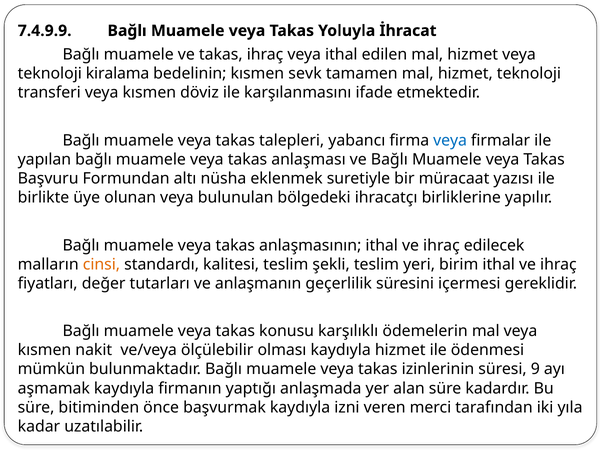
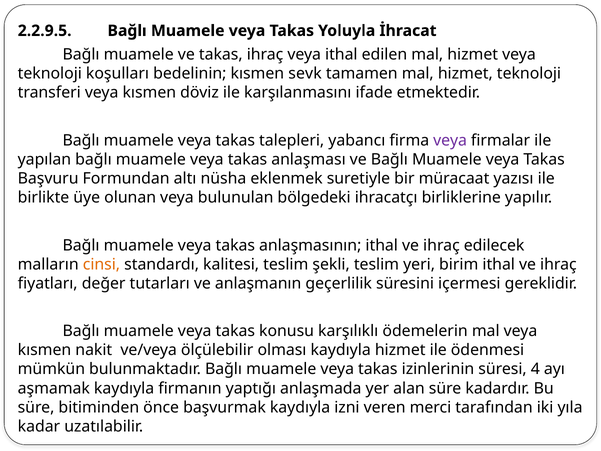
7.4.9.9: 7.4.9.9 -> 2.2.9.5 (45, 31)
kiralama: kiralama -> koşulları (118, 74)
veya colour: blue -> purple (450, 140)
9: 9 -> 4 (535, 369)
